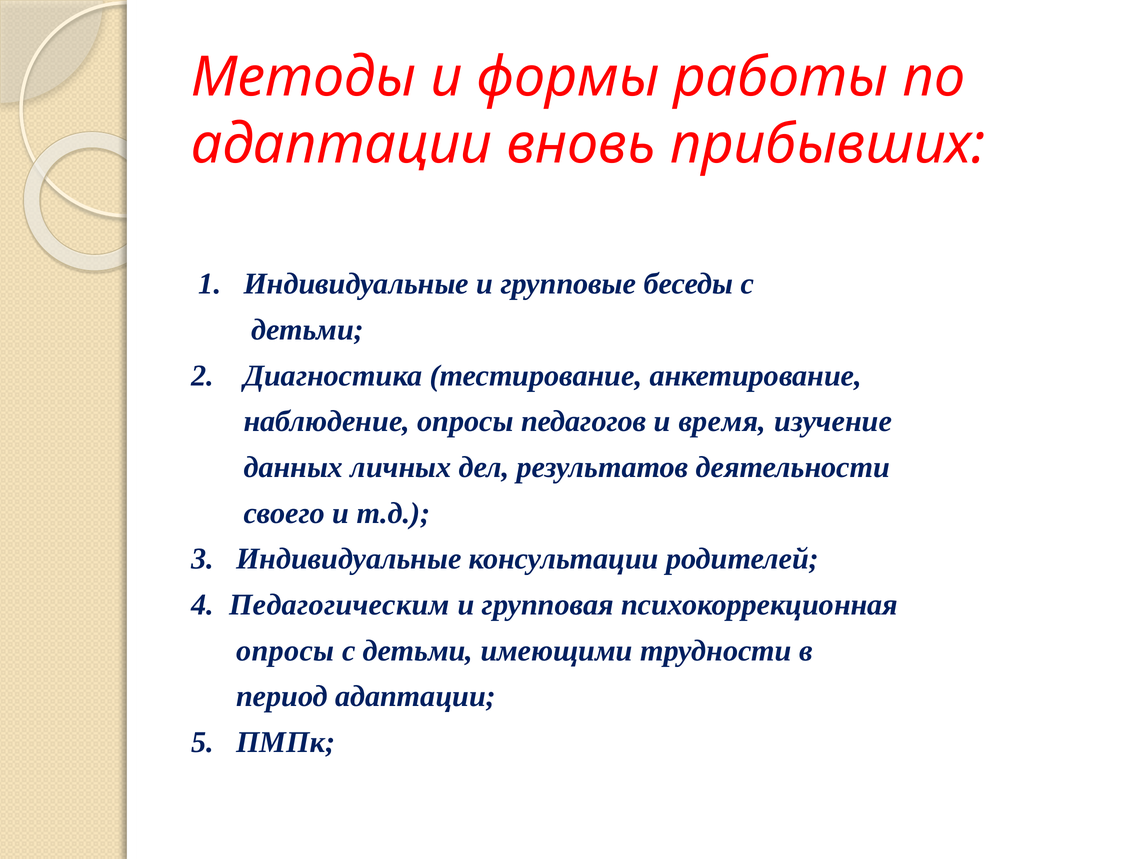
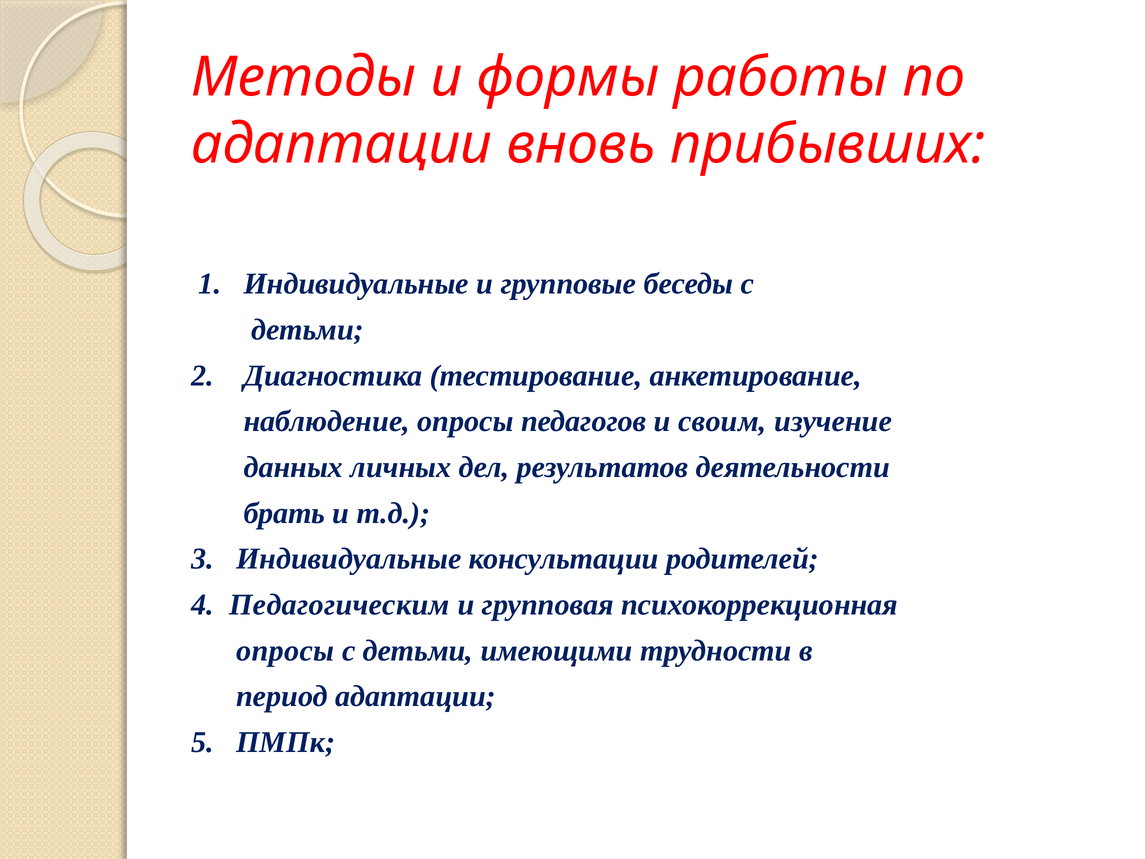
время: время -> своим (722, 421)
своего: своего -> брать (284, 513)
